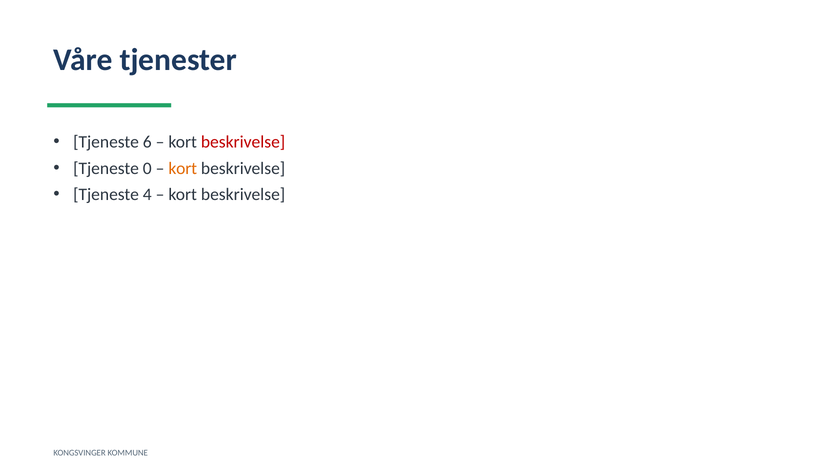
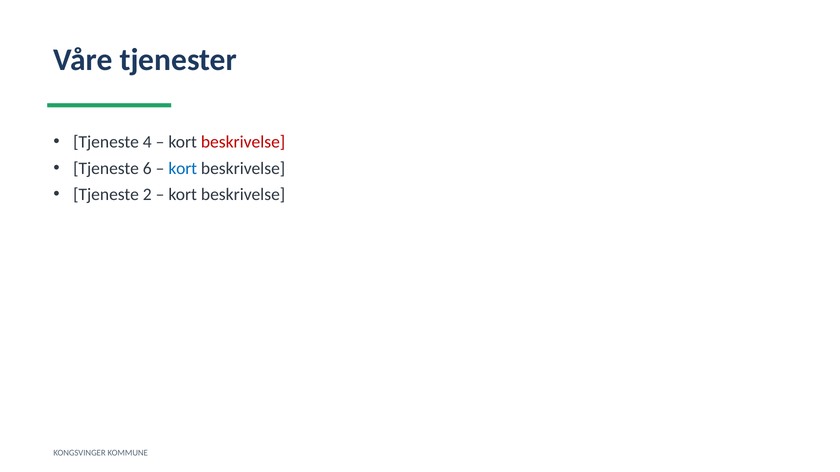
6: 6 -> 4 (147, 142)
0: 0 -> 6 (147, 169)
kort colour: orange -> blue (183, 169)
4: 4 -> 2 (147, 195)
